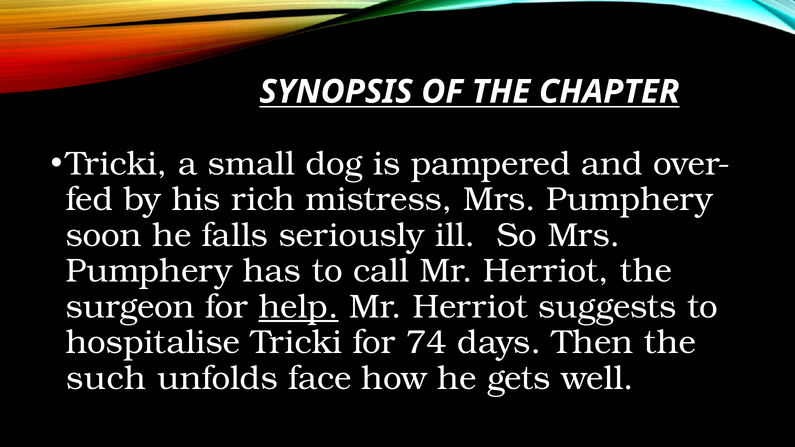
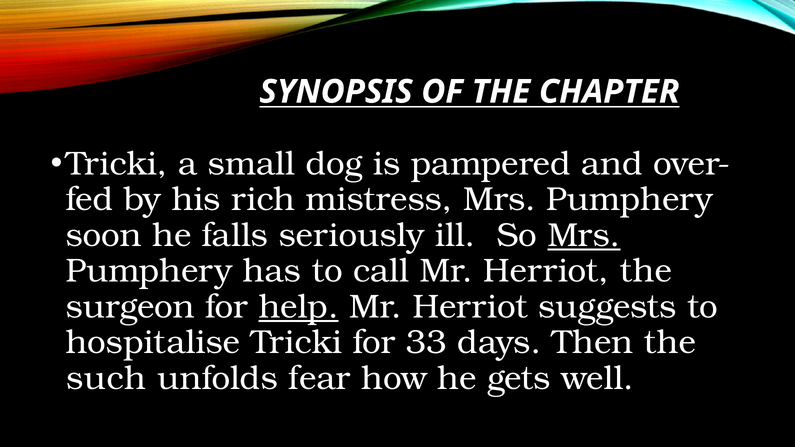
Mrs underline: none -> present (584, 235)
74: 74 -> 33 (426, 343)
face: face -> fear (319, 378)
